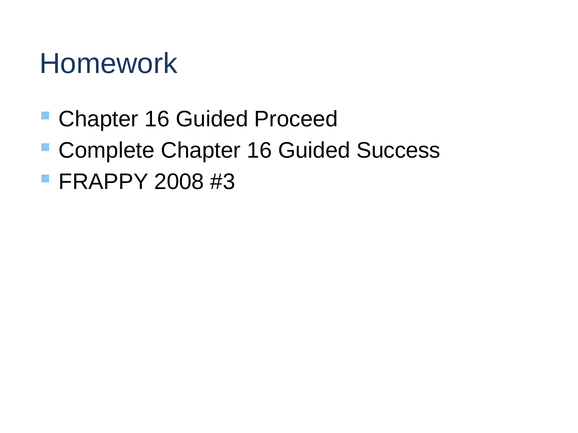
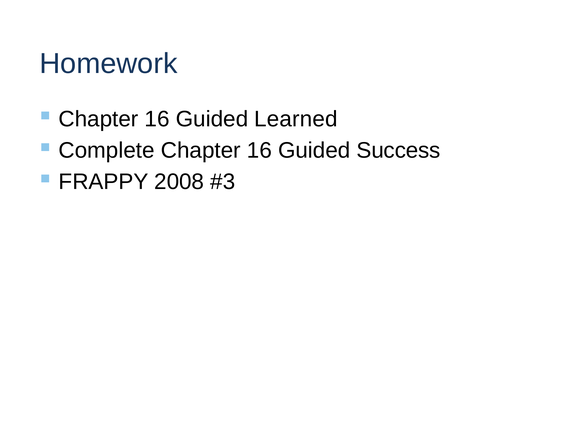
Proceed: Proceed -> Learned (296, 119)
